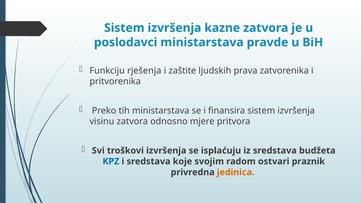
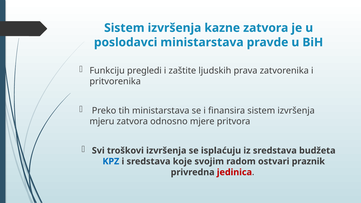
rješenja: rješenja -> pregledi (144, 71)
visinu: visinu -> mjeru (102, 121)
jedinica colour: orange -> red (234, 172)
